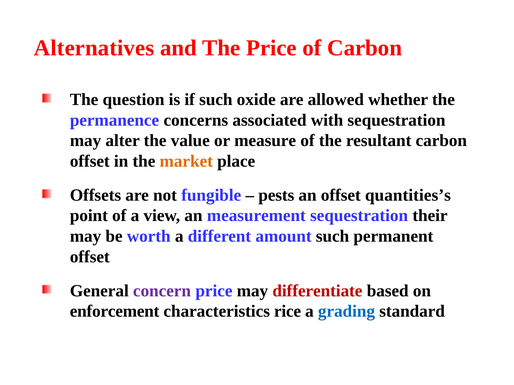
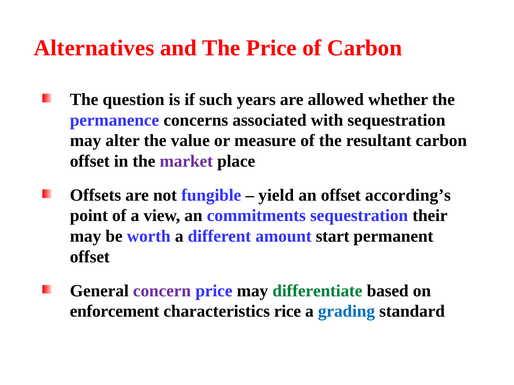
oxide: oxide -> years (256, 100)
market colour: orange -> purple (186, 161)
pests: pests -> yield (276, 195)
quantities’s: quantities’s -> according’s (408, 195)
measurement: measurement -> commitments (256, 216)
amount such: such -> start (333, 237)
differentiate colour: red -> green (317, 291)
